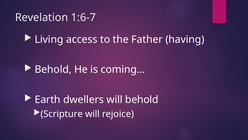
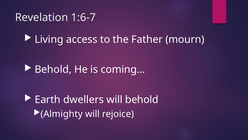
having: having -> mourn (185, 39)
Scripture: Scripture -> Almighty (62, 114)
